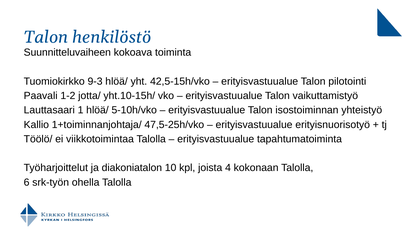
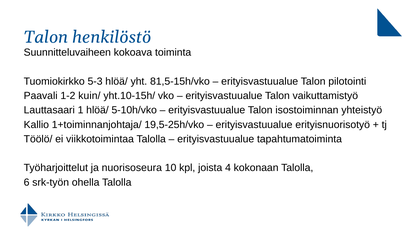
9-3: 9-3 -> 5-3 (95, 81)
42,5-15h/vko: 42,5-15h/vko -> 81,5-15h/vko (180, 81)
jotta/: jotta/ -> kuin/ (89, 96)
47,5-25h/vko: 47,5-25h/vko -> 19,5-25h/vko (174, 125)
diakoniatalon: diakoniatalon -> nuorisoseura (132, 168)
